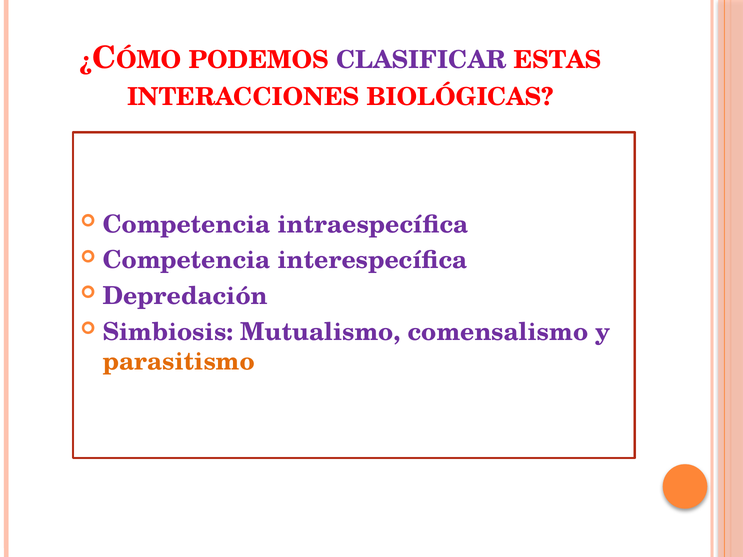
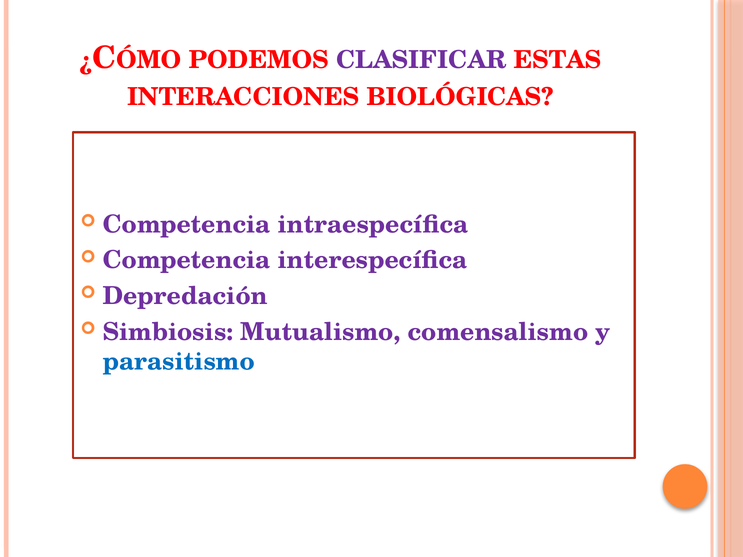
parasitismo colour: orange -> blue (179, 362)
